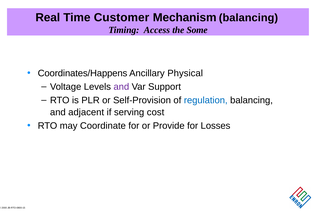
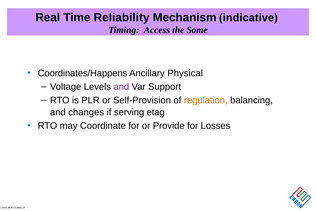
Customer: Customer -> Reliability (122, 17)
Mechanism balancing: balancing -> indicative (248, 18)
regulation colour: blue -> orange (206, 100)
adjacent: adjacent -> changes (86, 112)
cost: cost -> etag (156, 112)
